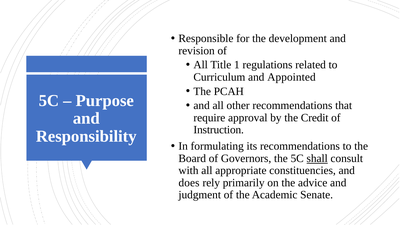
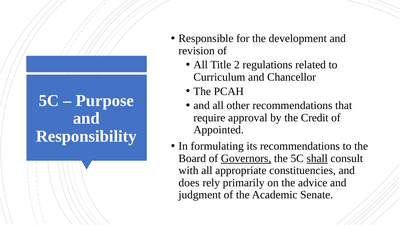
1: 1 -> 2 (237, 65)
Appointed: Appointed -> Chancellor (292, 77)
Instruction: Instruction -> Appointed (219, 130)
Governors underline: none -> present (246, 158)
